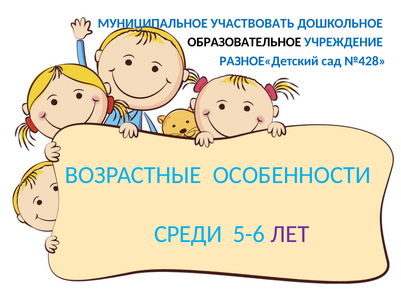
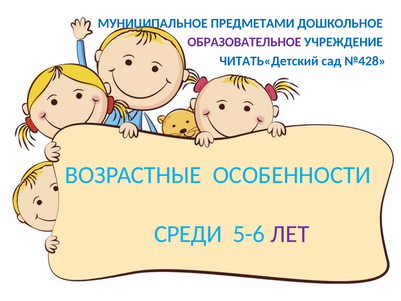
УЧАСТВОВАТЬ: УЧАСТВОВАТЬ -> ПРЕДМЕТАМИ (253, 23)
ОБРАЗОВАТЕЛЬНОЕ colour: black -> purple (244, 42)
РАЗНОЕ«Детский: РАЗНОЕ«Детский -> ЧИТАТЬ«Детский (269, 61)
